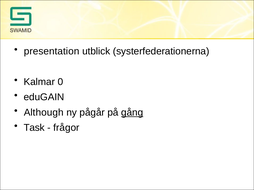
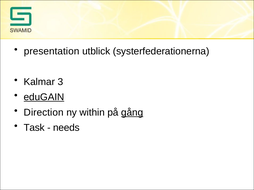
0: 0 -> 3 (60, 82)
eduGAIN underline: none -> present (44, 97)
Although: Although -> Direction (44, 113)
pågår: pågår -> within (92, 113)
frågor: frågor -> needs (66, 128)
